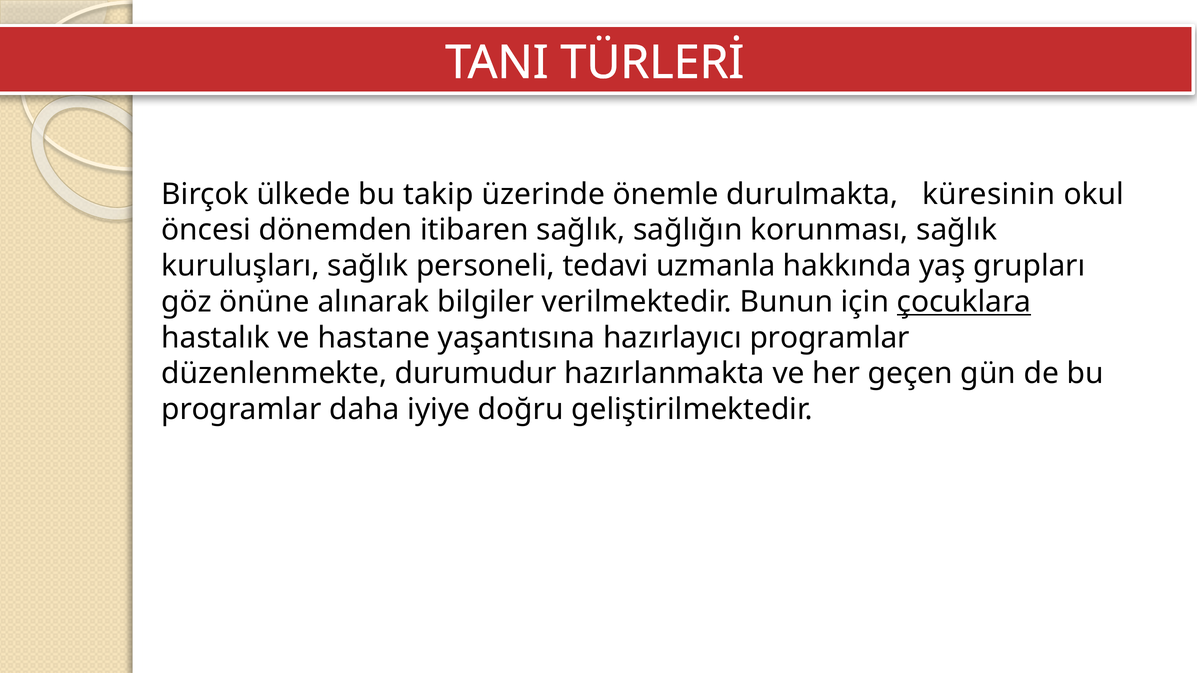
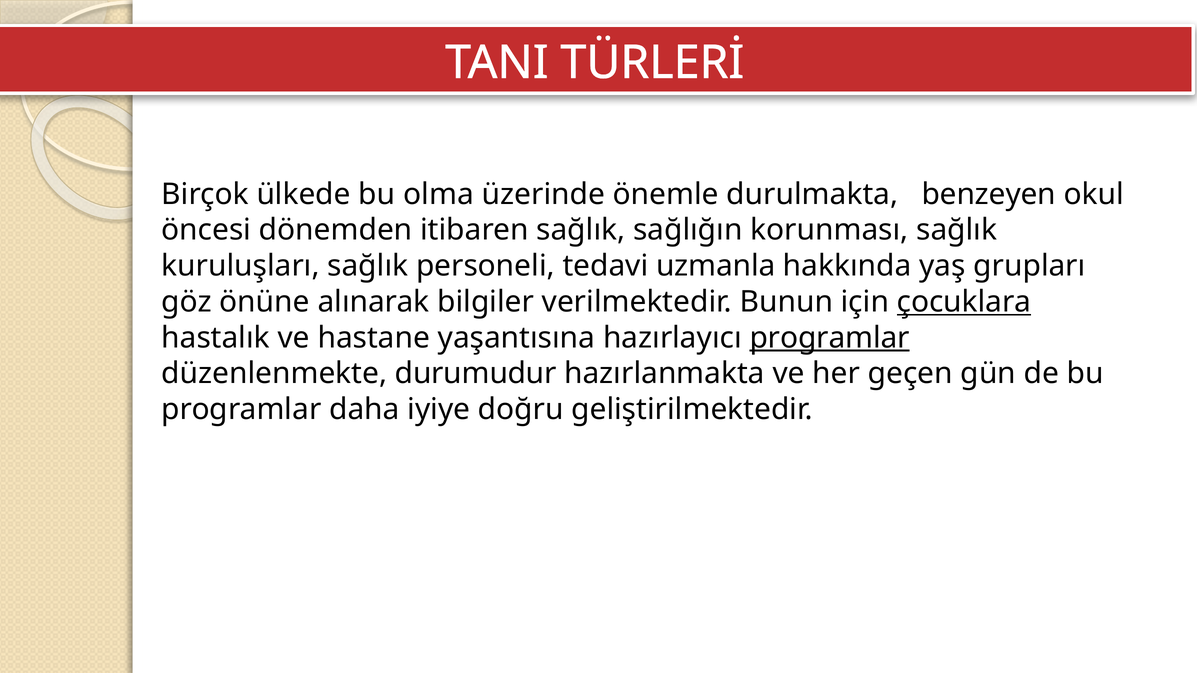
takip: takip -> olma (438, 194)
küresinin: küresinin -> benzeyen (989, 194)
programlar underline: none -> present (830, 338)
